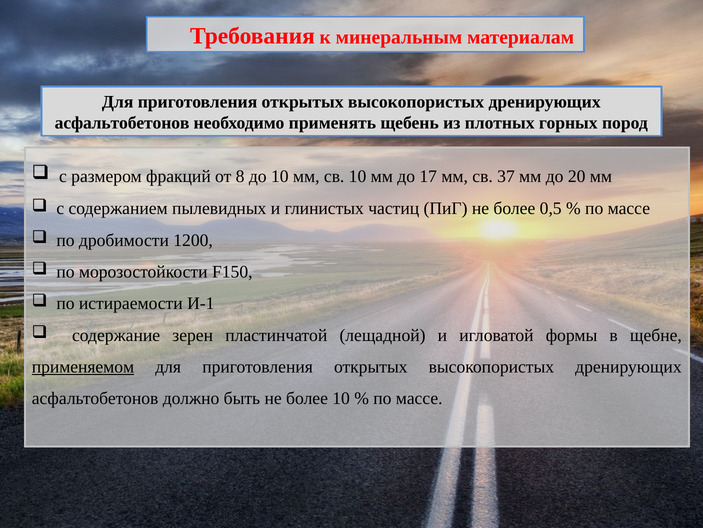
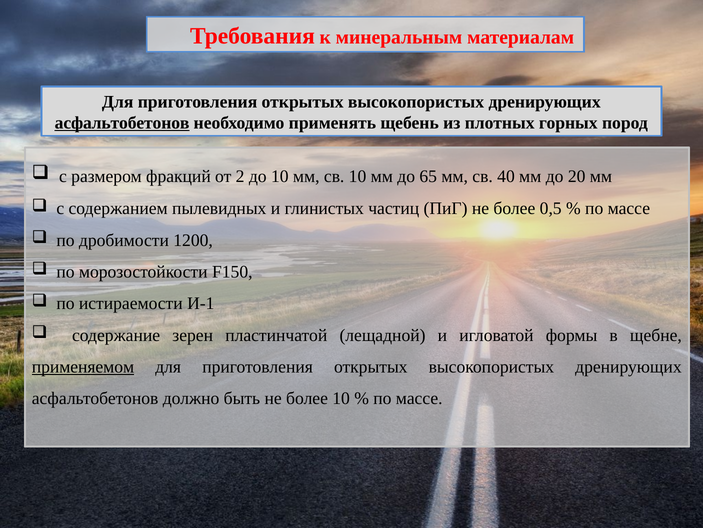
асфальтобетонов underline: none -> present (122, 123)
8: 8 -> 2 (240, 176)
17: 17 -> 65 (428, 176)
37: 37 -> 40 (506, 176)
